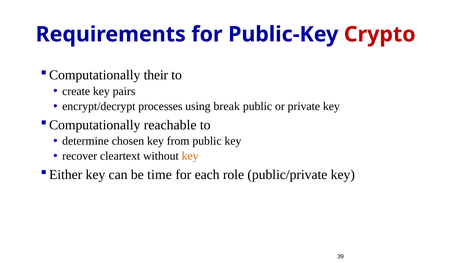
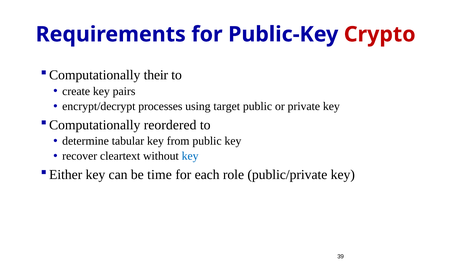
break: break -> target (227, 106)
reachable: reachable -> reordered (170, 125)
chosen: chosen -> tabular (128, 141)
key colour: orange -> blue (190, 156)
